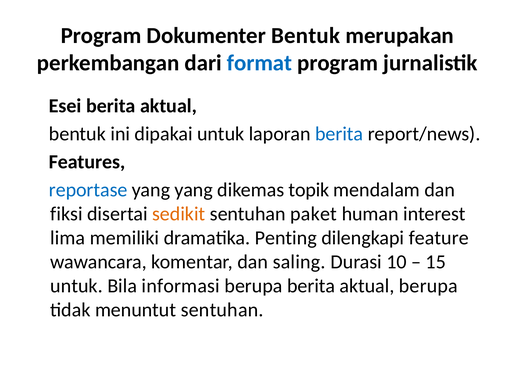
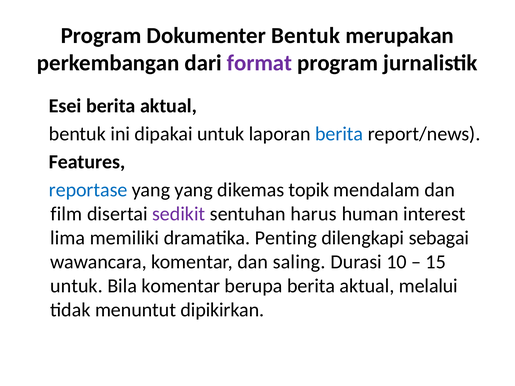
format colour: blue -> purple (260, 63)
fiksi: fiksi -> film (66, 214)
sedikit colour: orange -> purple (179, 214)
paket: paket -> harus (314, 214)
feature: feature -> sebagai (439, 238)
Bila informasi: informasi -> komentar (181, 286)
aktual berupa: berupa -> melalui (428, 286)
menuntut sentuhan: sentuhan -> dipikirkan (222, 310)
